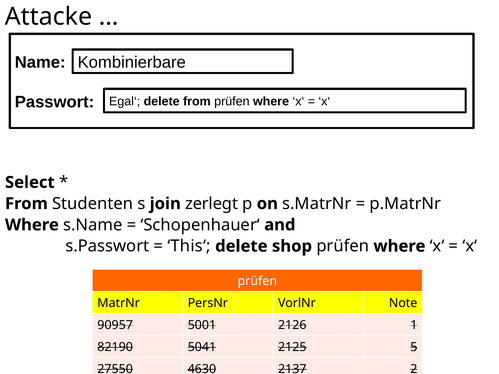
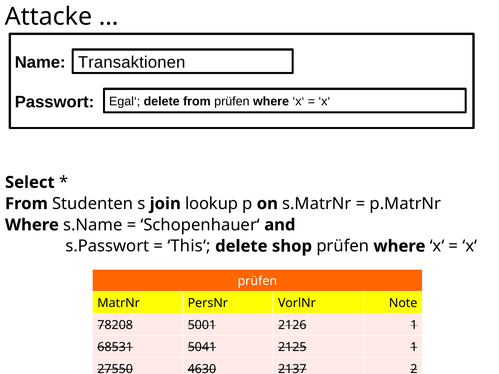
Kombinierbare: Kombinierbare -> Transaktionen (132, 63)
zerlegt: zerlegt -> lookup (212, 204)
90957: 90957 -> 78208 (115, 325)
82190: 82190 -> 68531 (115, 347)
2125 5: 5 -> 1 (414, 347)
